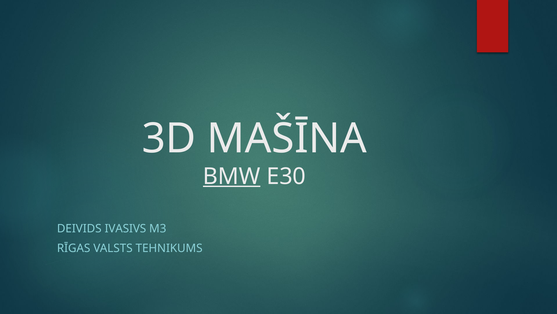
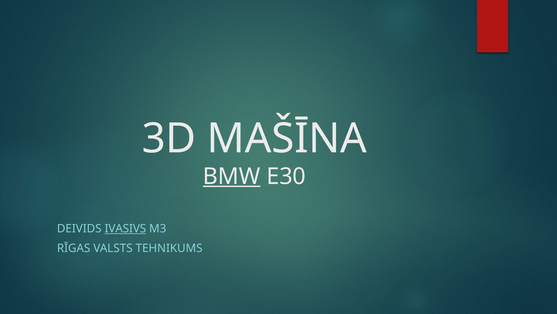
IVASIVS underline: none -> present (125, 228)
